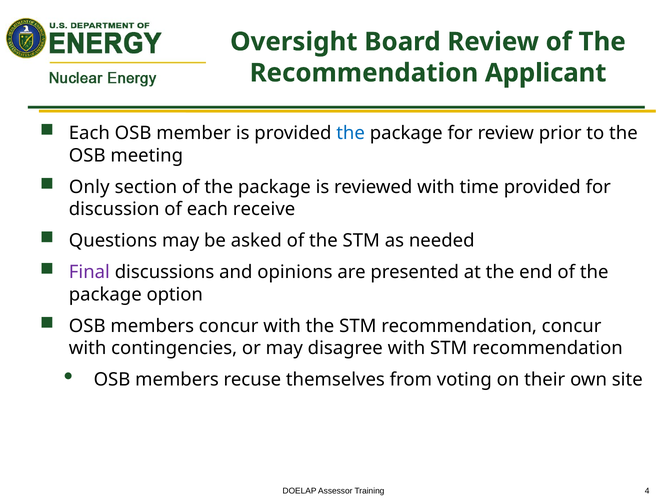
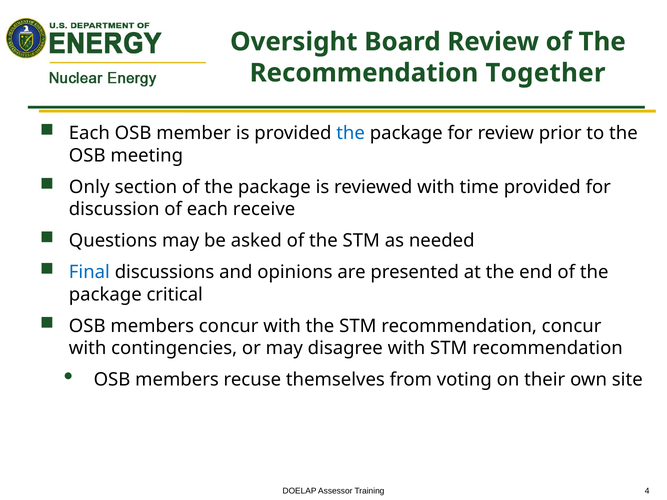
Applicant: Applicant -> Together (545, 73)
Final colour: purple -> blue (89, 272)
option: option -> critical (175, 295)
